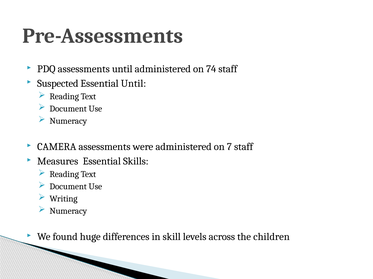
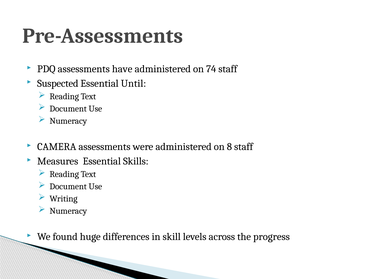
assessments until: until -> have (122, 69)
7: 7 -> 8 (229, 147)
children: children -> progress (272, 237)
